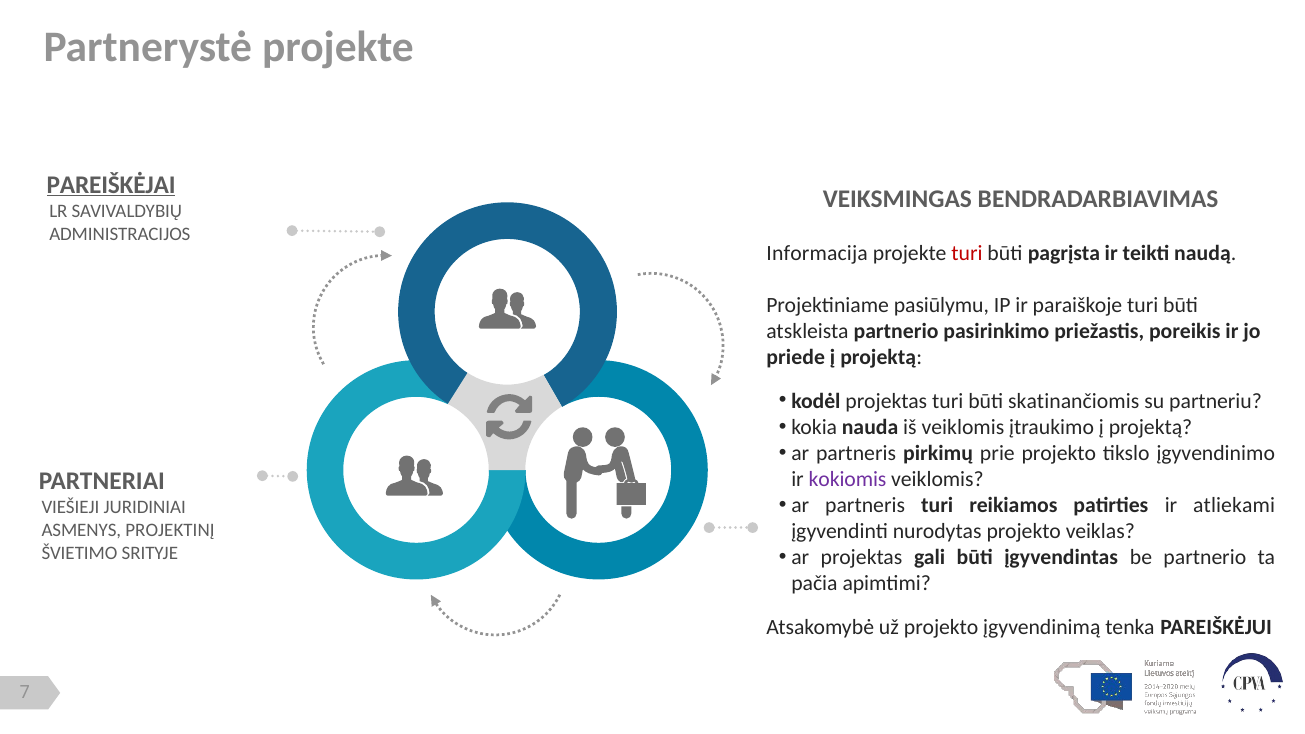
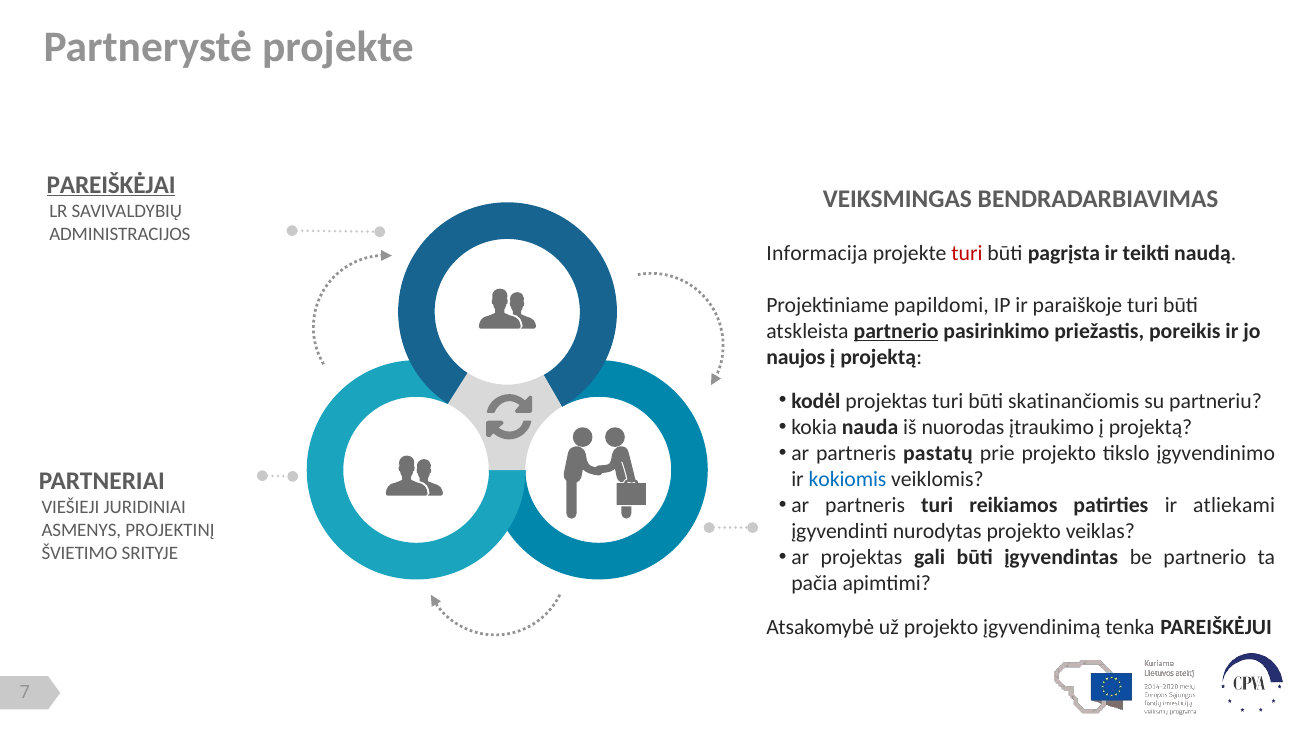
pasiūlymu: pasiūlymu -> papildomi (941, 305)
partnerio underline: none -> present (896, 331)
priede: priede -> naujos (796, 358)
iš veiklomis: veiklomis -> nuorodas (963, 427)
pirkimų: pirkimų -> pastatų (938, 453)
kokiomis colour: purple -> blue (848, 479)
